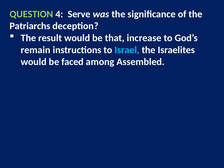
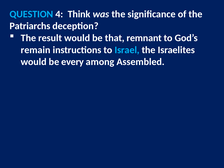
QUESTION colour: light green -> light blue (31, 14)
Serve: Serve -> Think (79, 14)
increase: increase -> remnant (144, 38)
faced: faced -> every (73, 62)
